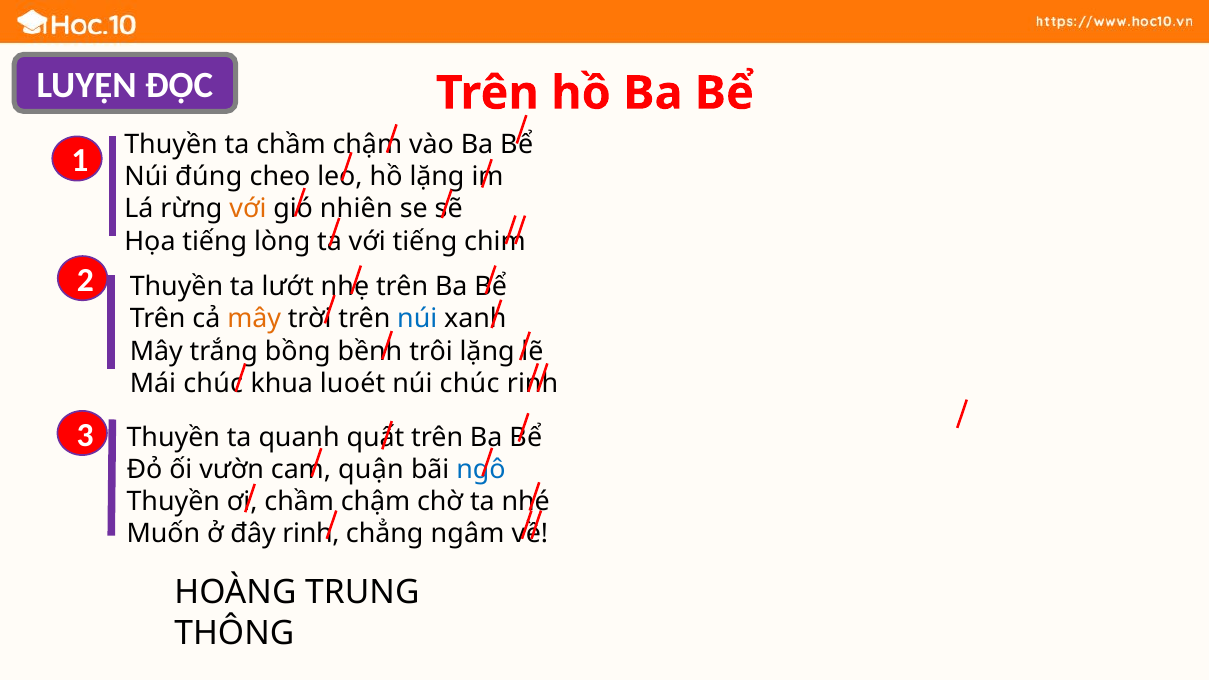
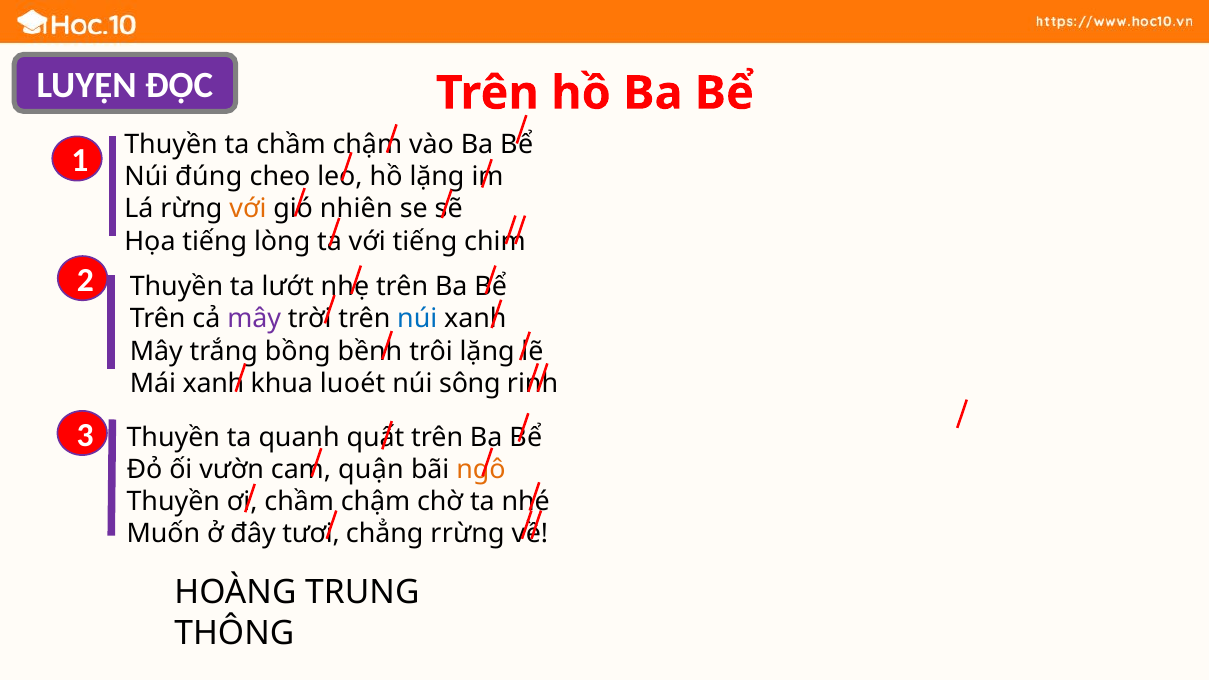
mây colour: orange -> purple (254, 319)
Mái chúc: chúc -> xanh (213, 384)
núi chúc: chúc -> sông (470, 384)
ngô colour: blue -> orange (481, 470)
đây rinh: rinh -> tươi (311, 534)
ngâm: ngâm -> rrừng (468, 534)
